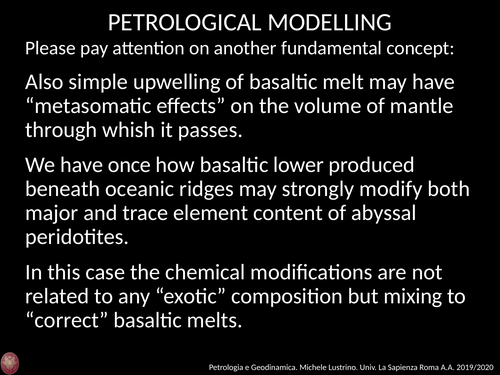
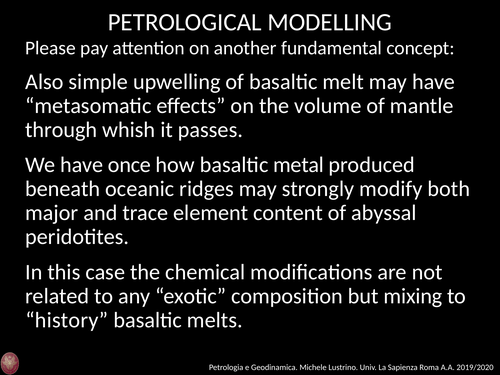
lower: lower -> metal (299, 165)
correct: correct -> history (67, 320)
